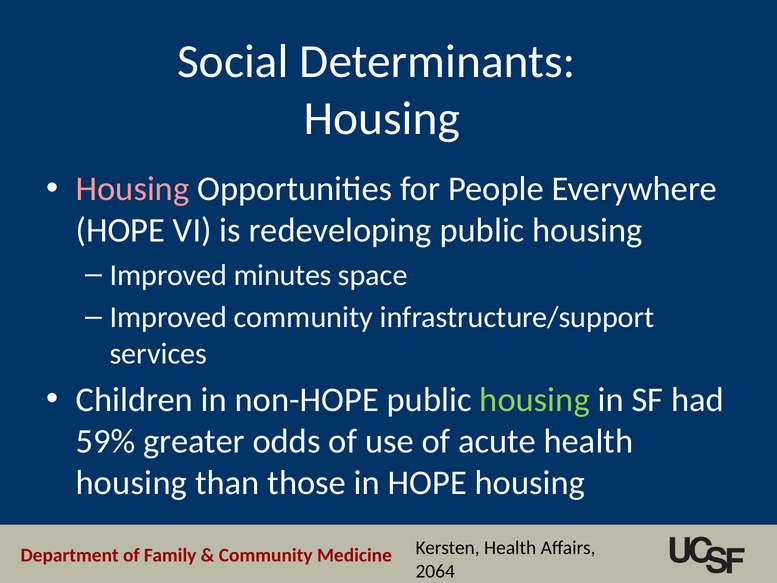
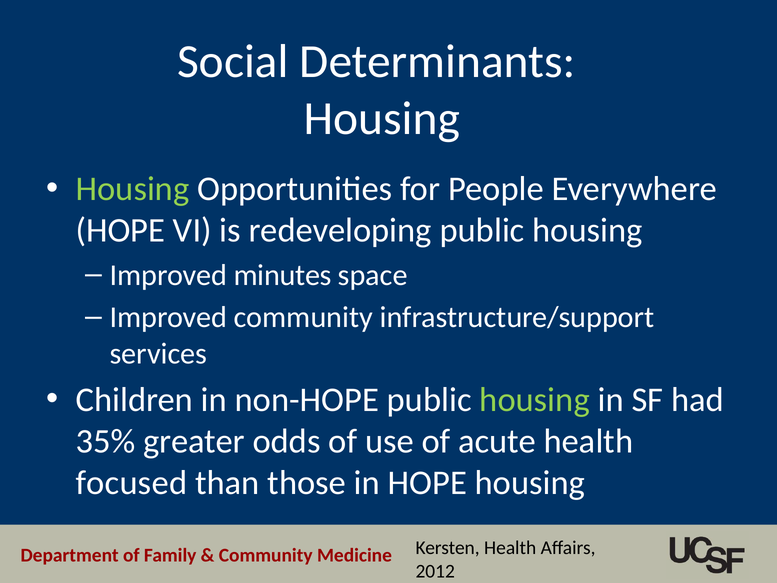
Housing colour: pink -> light green (132, 189)
59%: 59% -> 35% (105, 441)
housing: housing -> focused (131, 483)
2064: 2064 -> 2012 (435, 571)
